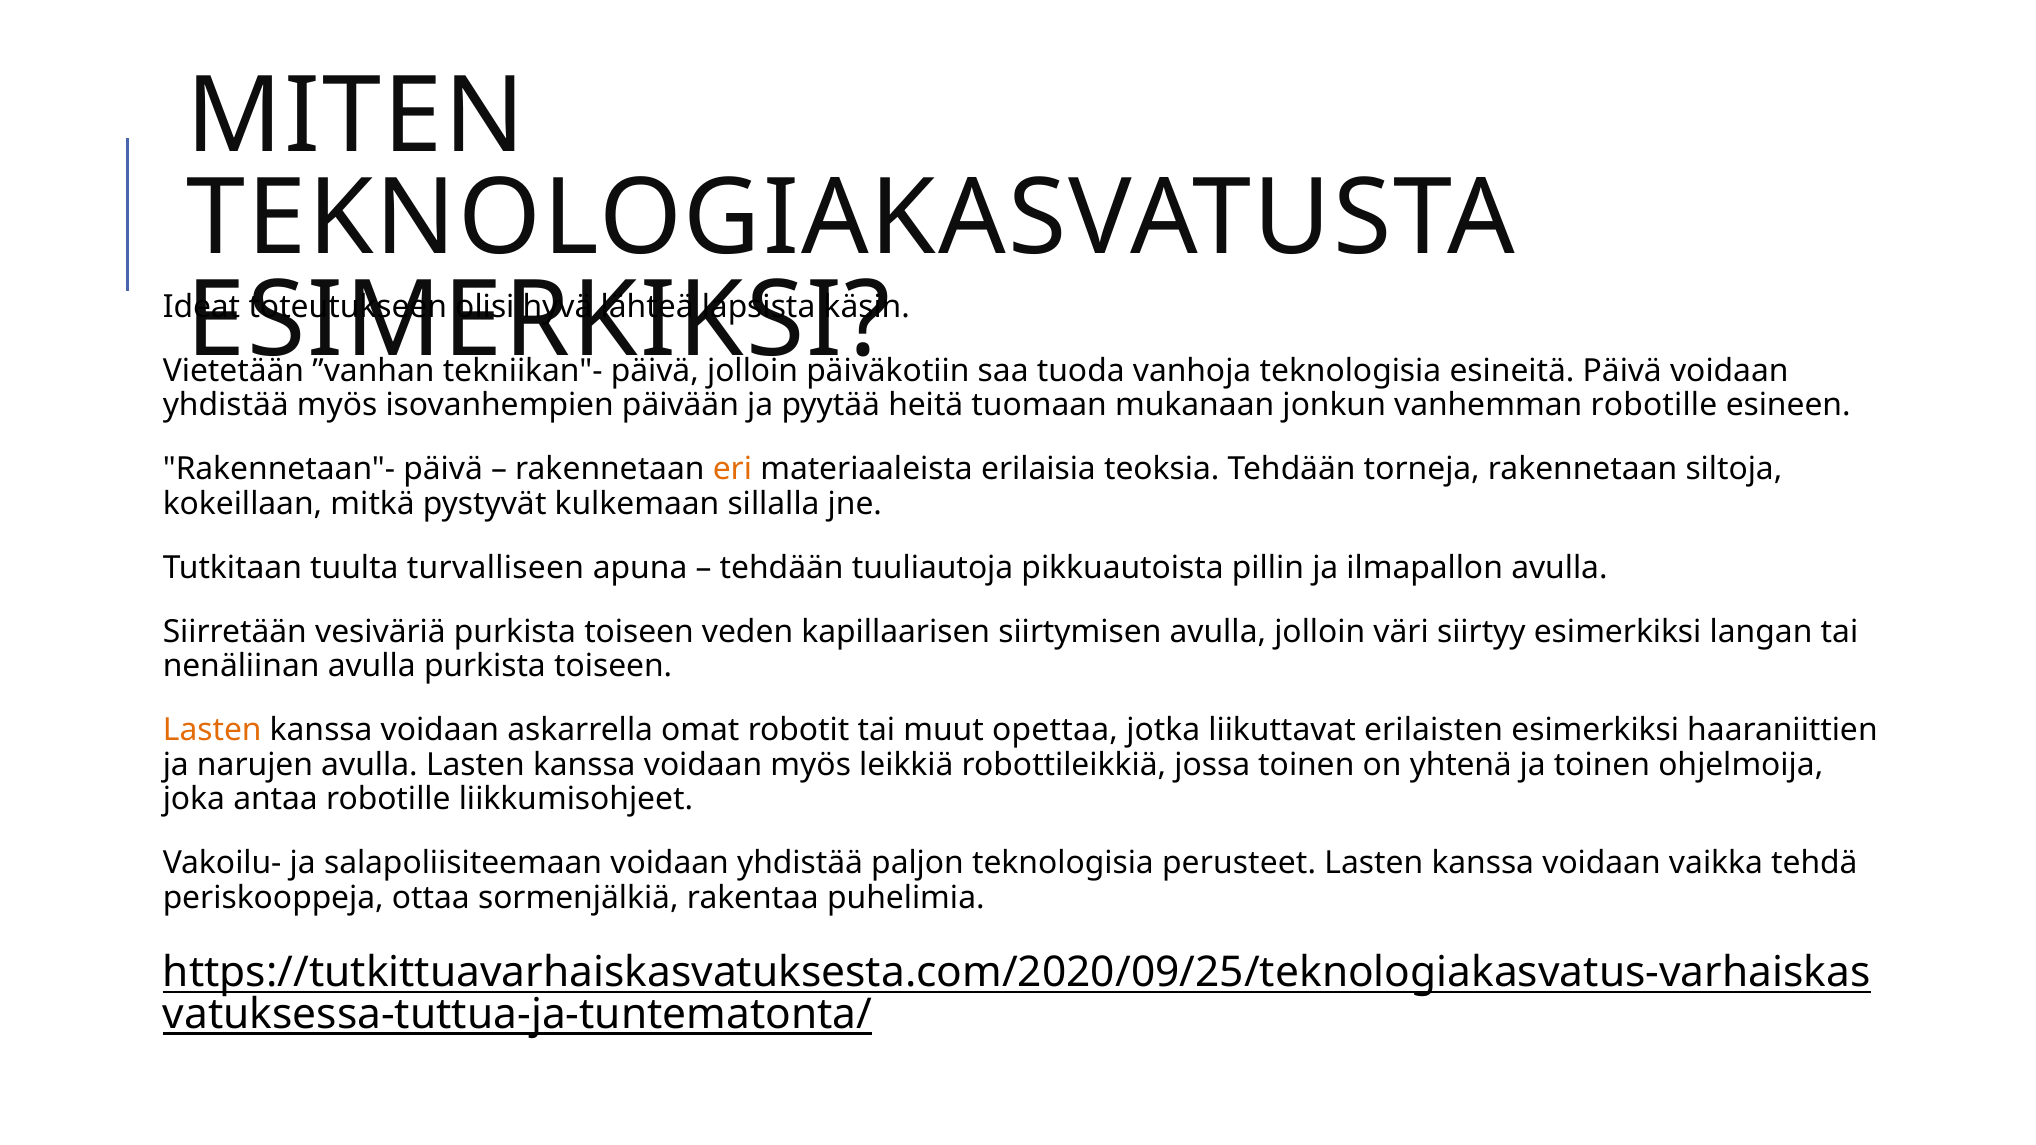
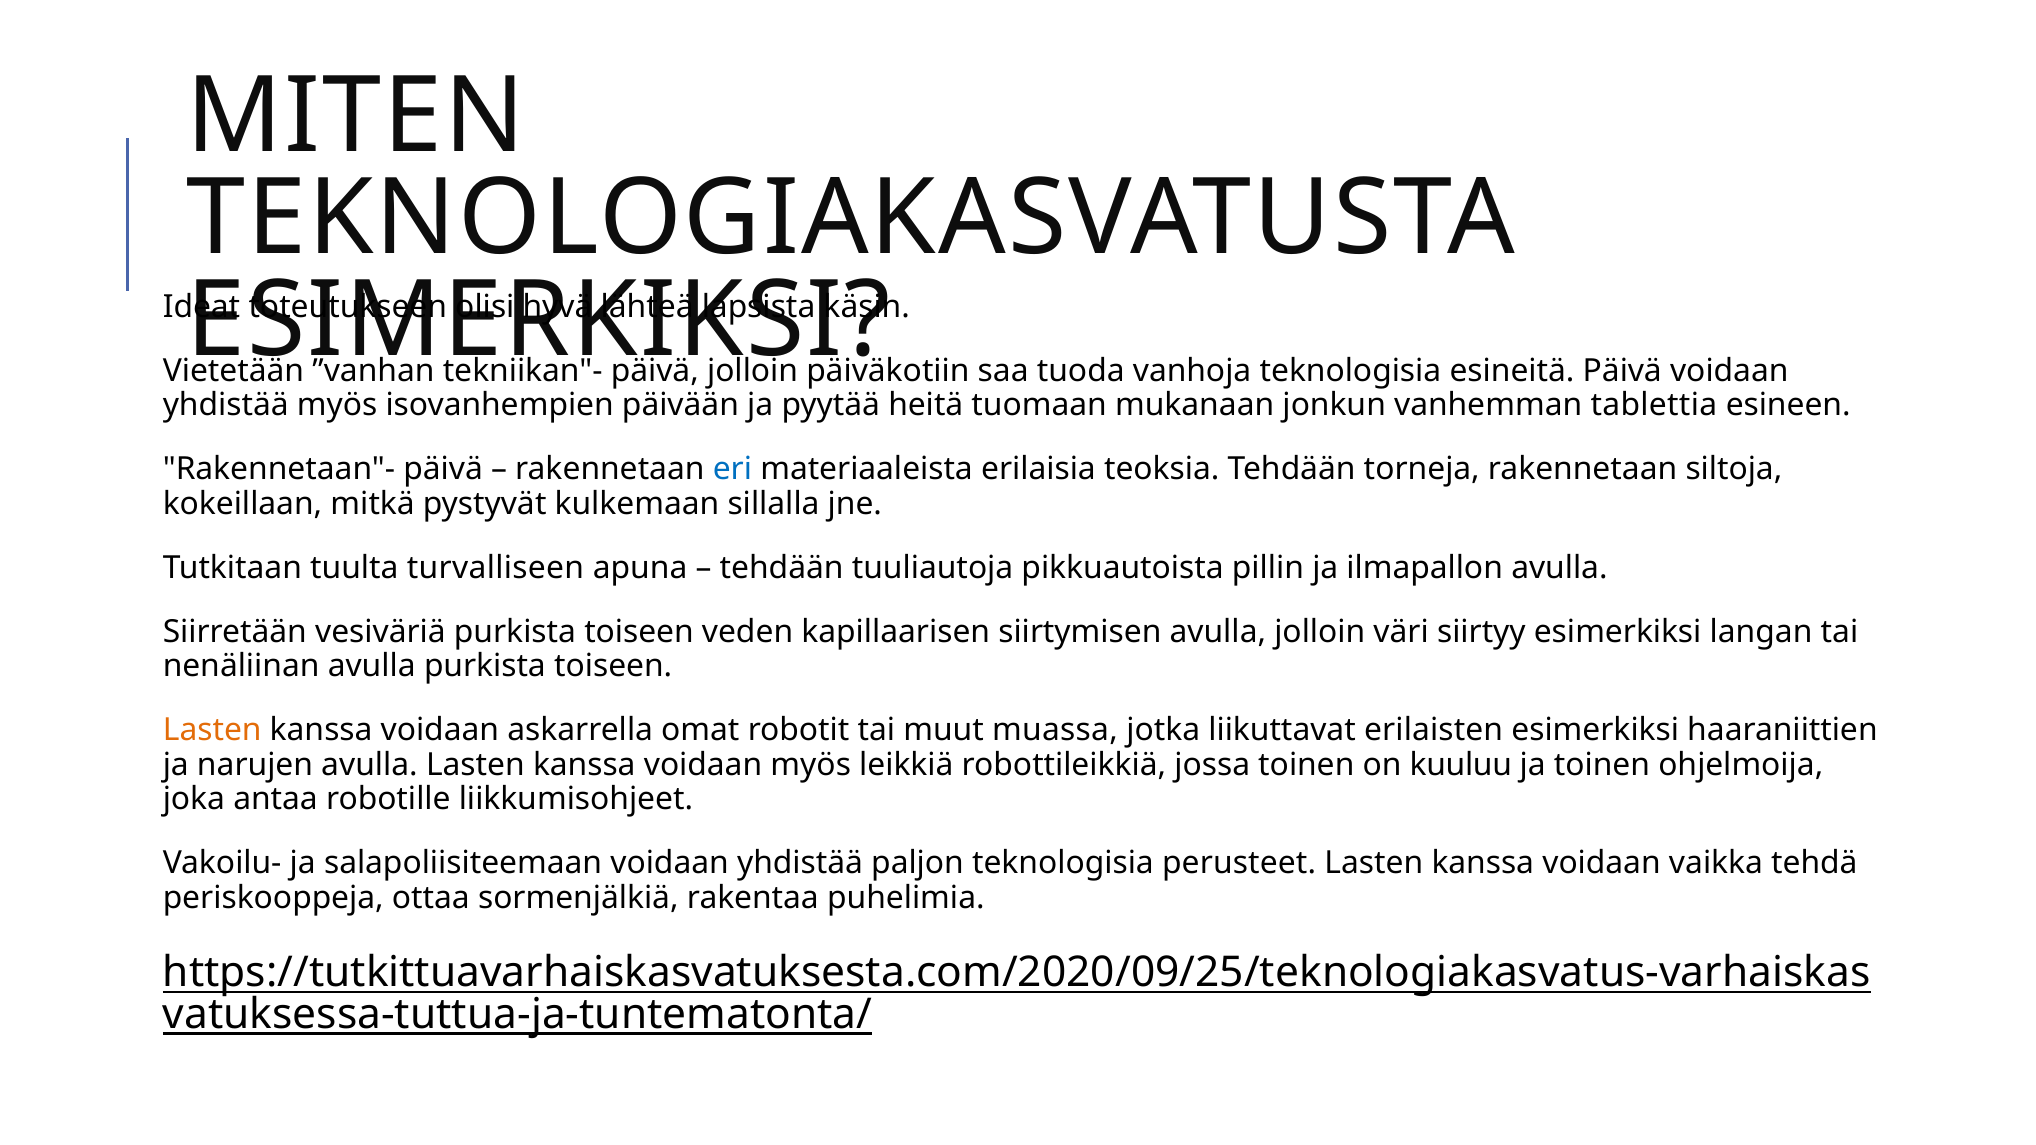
vanhemman robotille: robotille -> tablettia (1654, 405)
eri colour: orange -> blue (732, 469)
opettaa: opettaa -> muassa (1055, 731)
yhtenä: yhtenä -> kuuluu (1461, 765)
